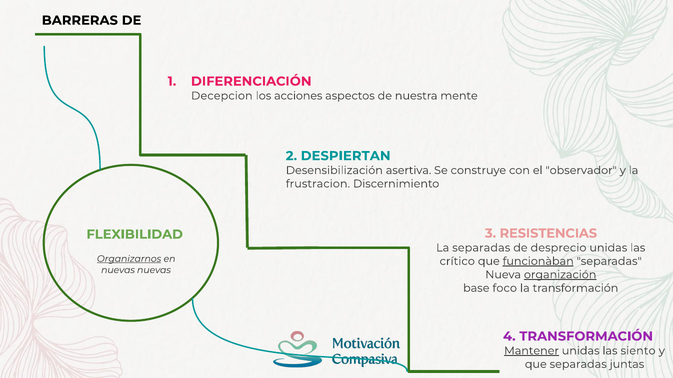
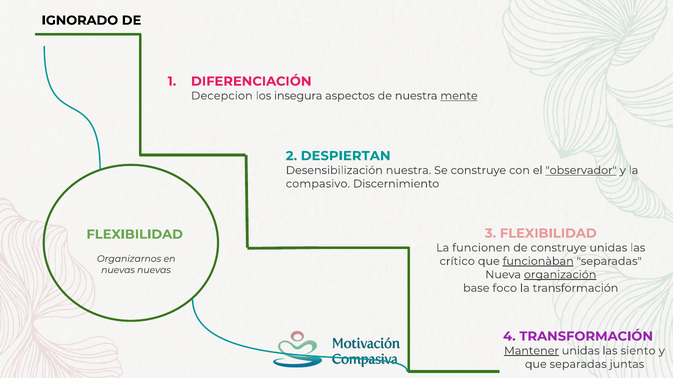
BARRERAS: BARRERAS -> IGNORADO (80, 20)
acciones: acciones -> insegura (298, 96)
mente underline: none -> present (459, 96)
Desensibilización asertiva: asertiva -> nuestra (408, 171)
observador underline: none -> present (581, 171)
frustracion: frustracion -> compasivo (318, 184)
3 RESISTENCIAS: RESISTENCIAS -> FLEXIBILIDAD (548, 234)
La separadas: separadas -> funcionen (481, 248)
de desprecio: desprecio -> construye (559, 248)
Organizarnos underline: present -> none (129, 259)
